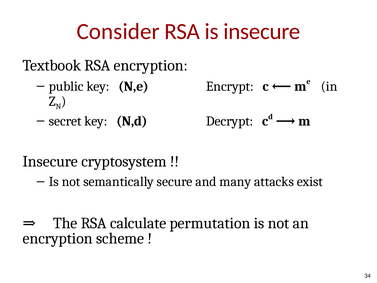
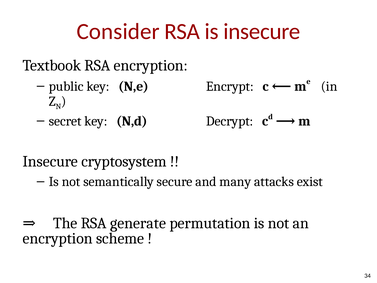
calculate: calculate -> generate (138, 223)
